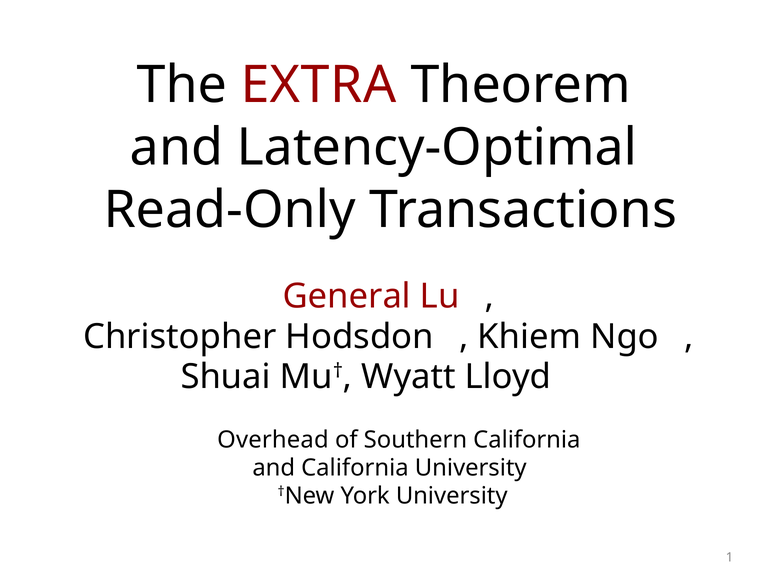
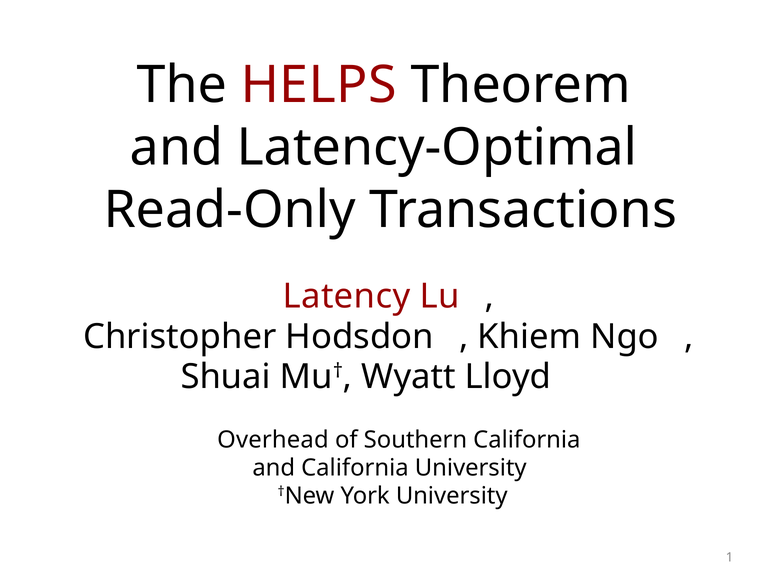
EXTRA: EXTRA -> HELPS (319, 85)
General: General -> Latency (347, 296)
